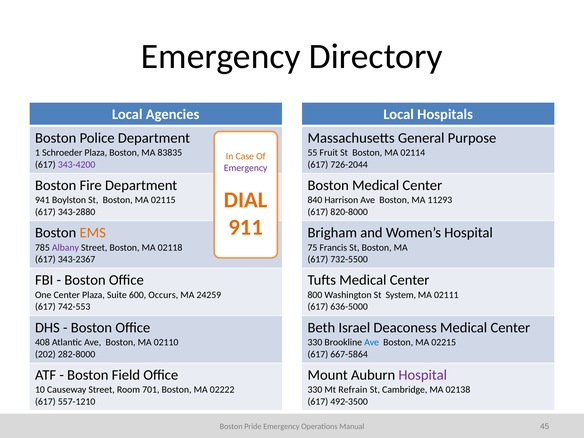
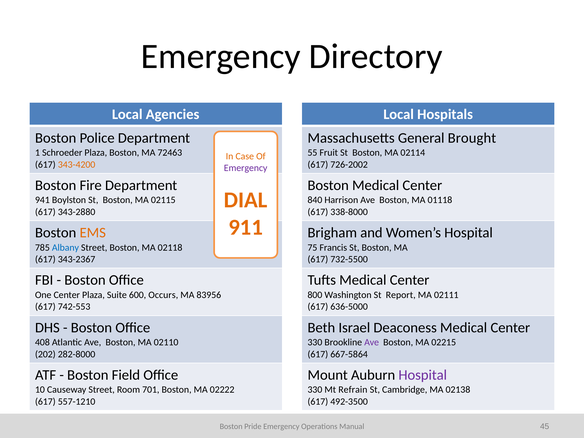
Purpose: Purpose -> Brought (472, 138)
83835: 83835 -> 72463 (170, 153)
343-4200 colour: purple -> orange (77, 165)
726-2044: 726-2044 -> 726-2002 (349, 165)
11293: 11293 -> 01118 (440, 200)
820-8000: 820-8000 -> 338-8000 (349, 212)
Albany colour: purple -> blue (65, 247)
24259: 24259 -> 83956 (209, 295)
System: System -> Report (401, 295)
Ave colour: blue -> purple (372, 342)
